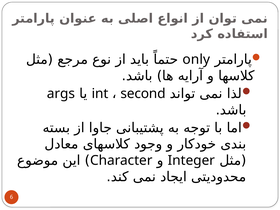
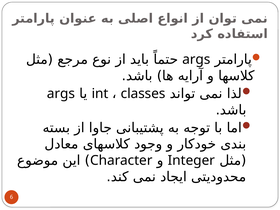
only: only -> args (196, 59)
second: second -> classes (143, 94)
